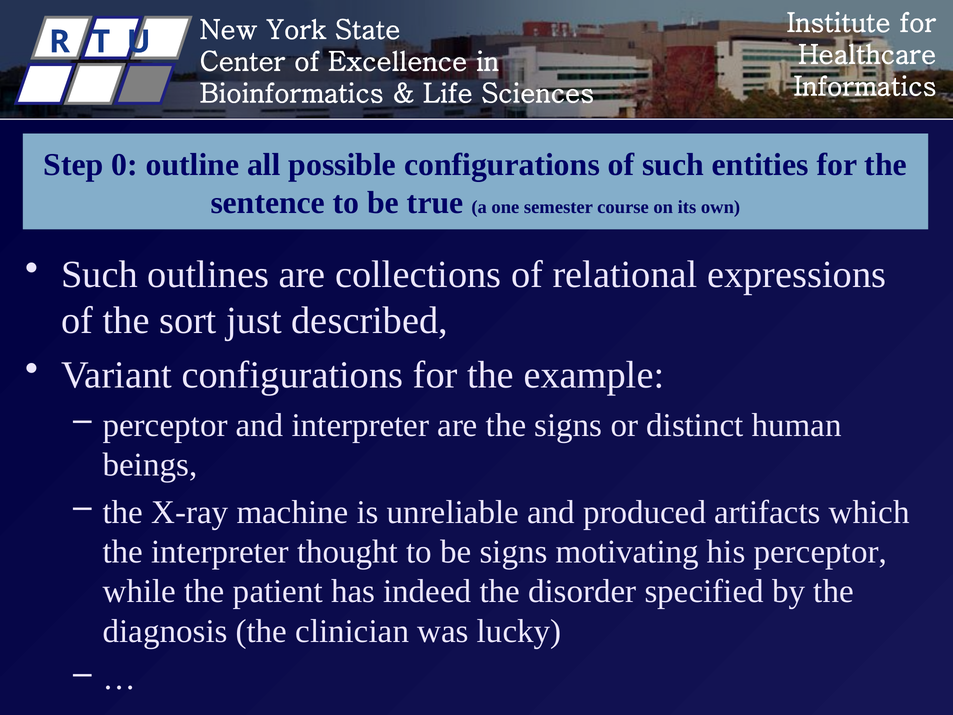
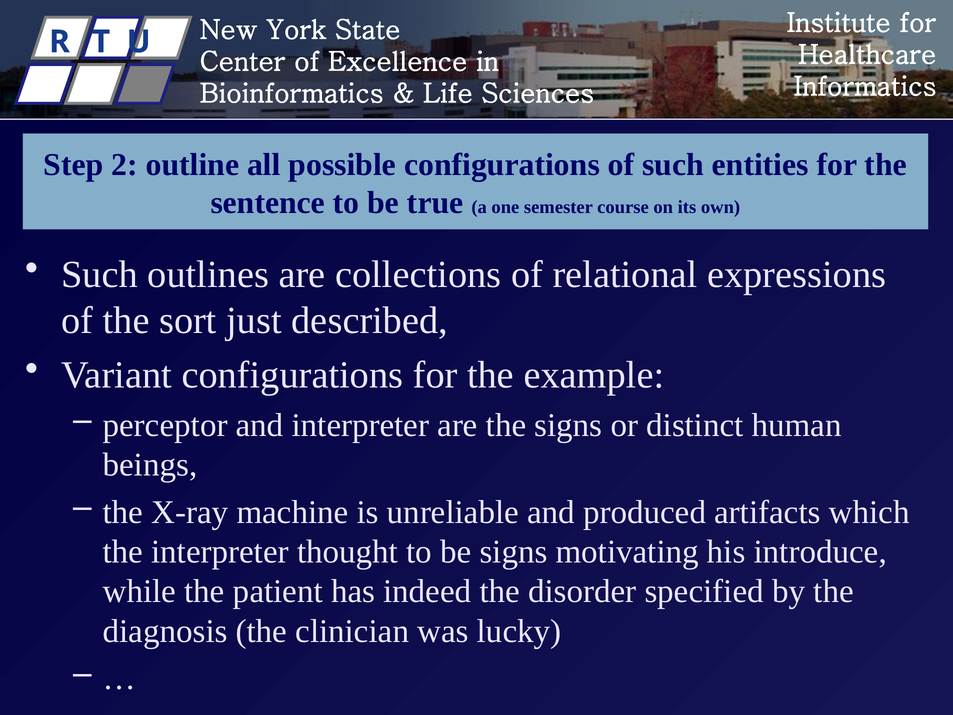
0: 0 -> 2 (125, 165)
his perceptor: perceptor -> introduce (820, 552)
